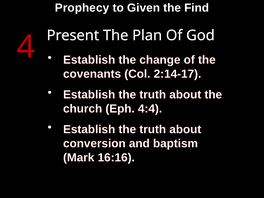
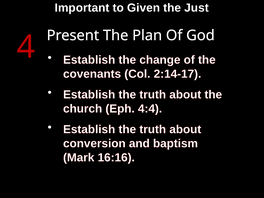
Prophecy: Prophecy -> Important (82, 8)
Find: Find -> Just (197, 8)
